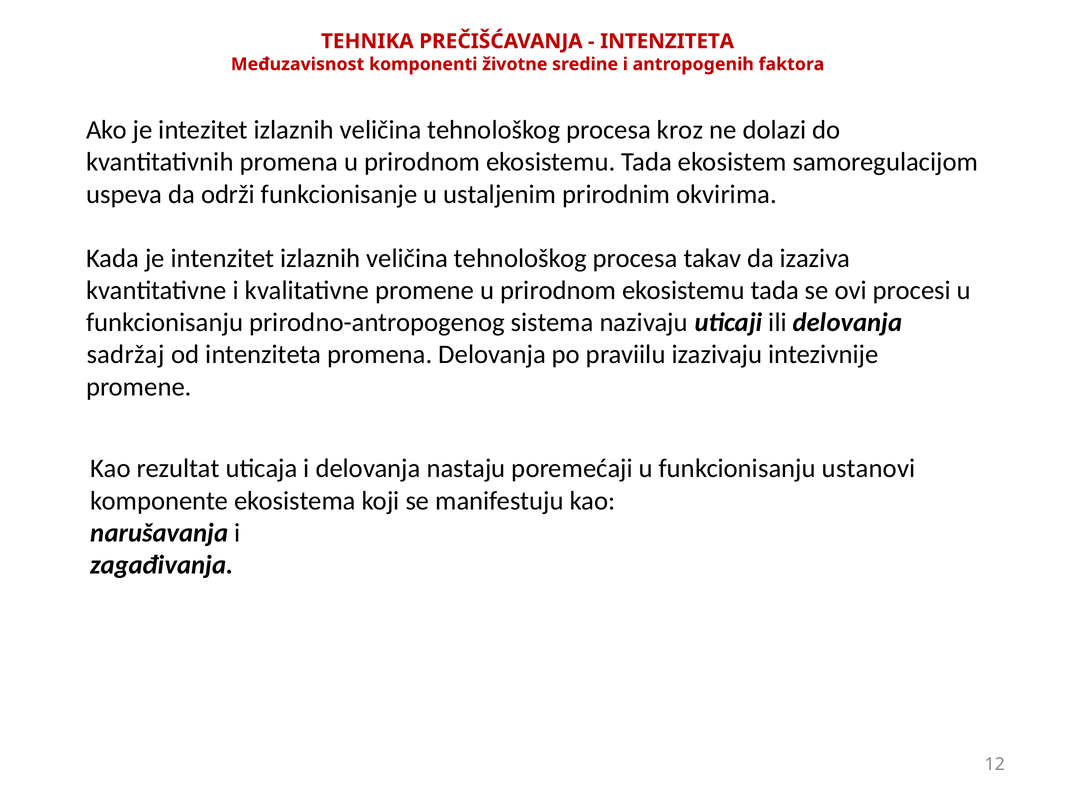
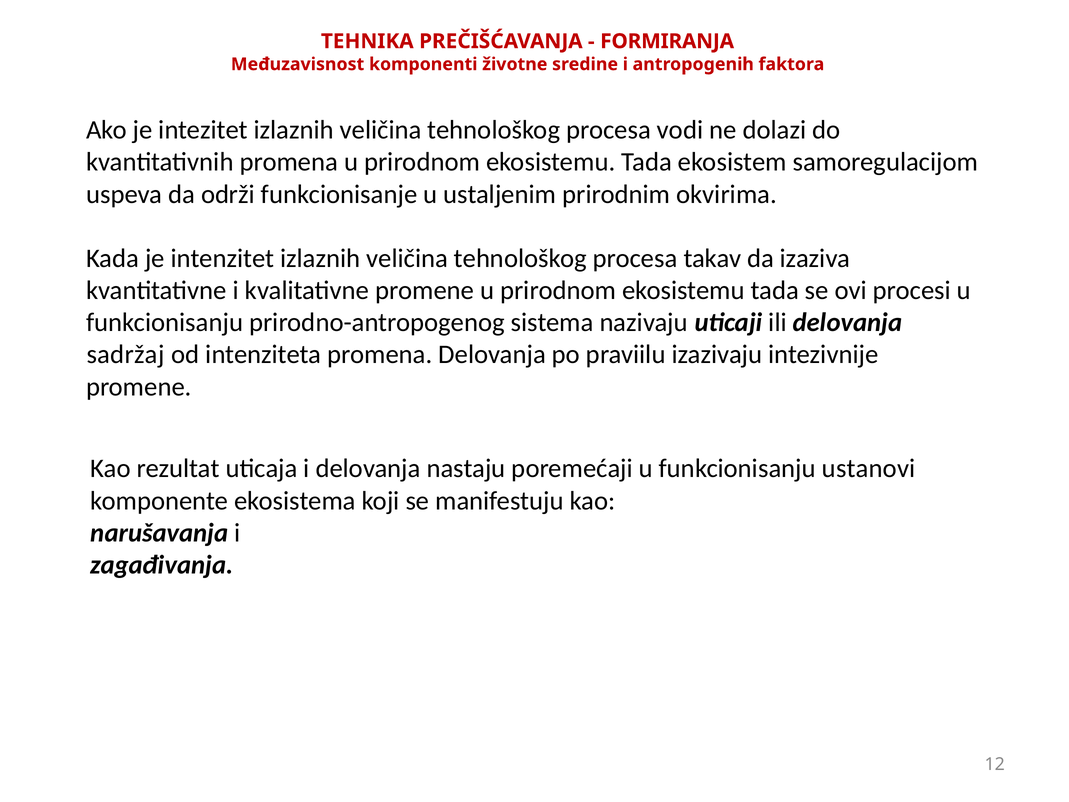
INTENZITETA: INTENZITETA -> FORMIRANJA (667, 41)
kroz: kroz -> vodi (680, 130)
